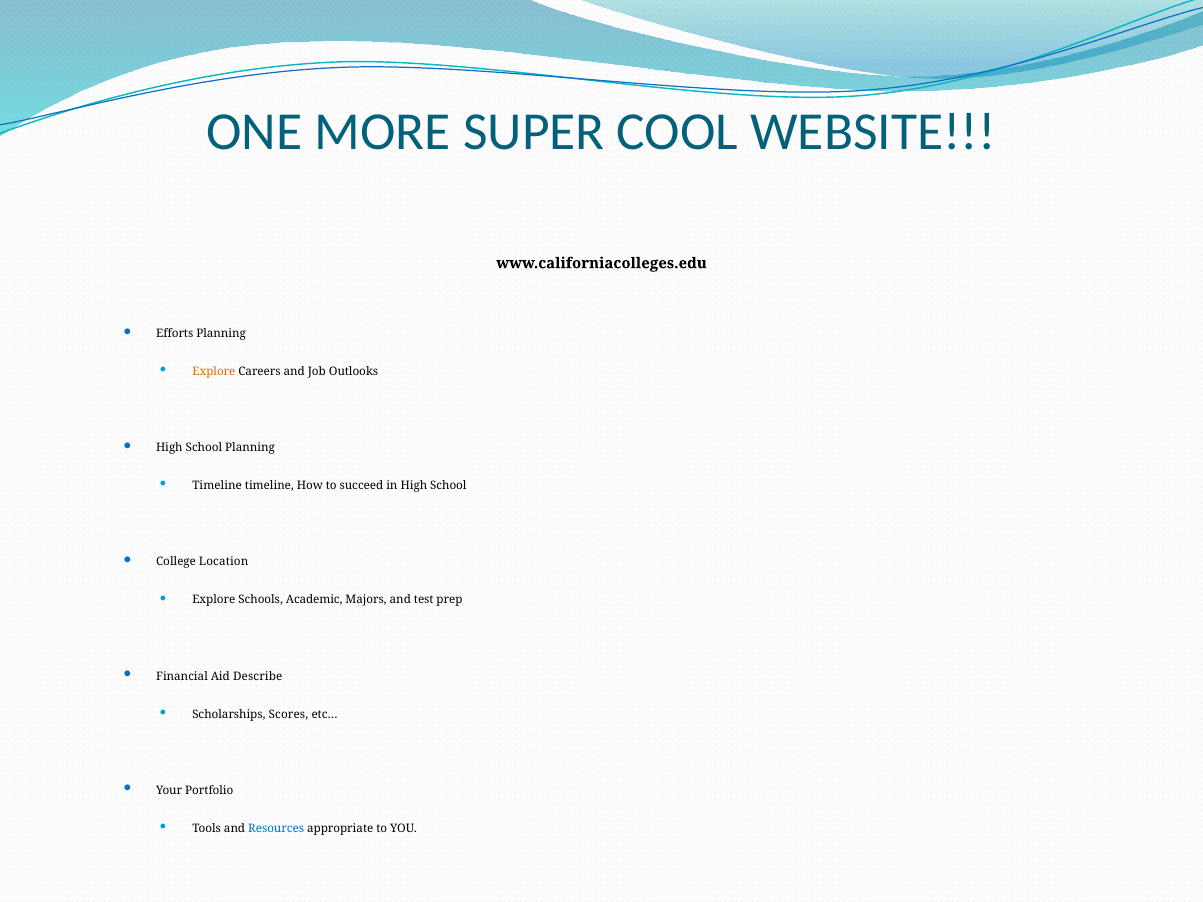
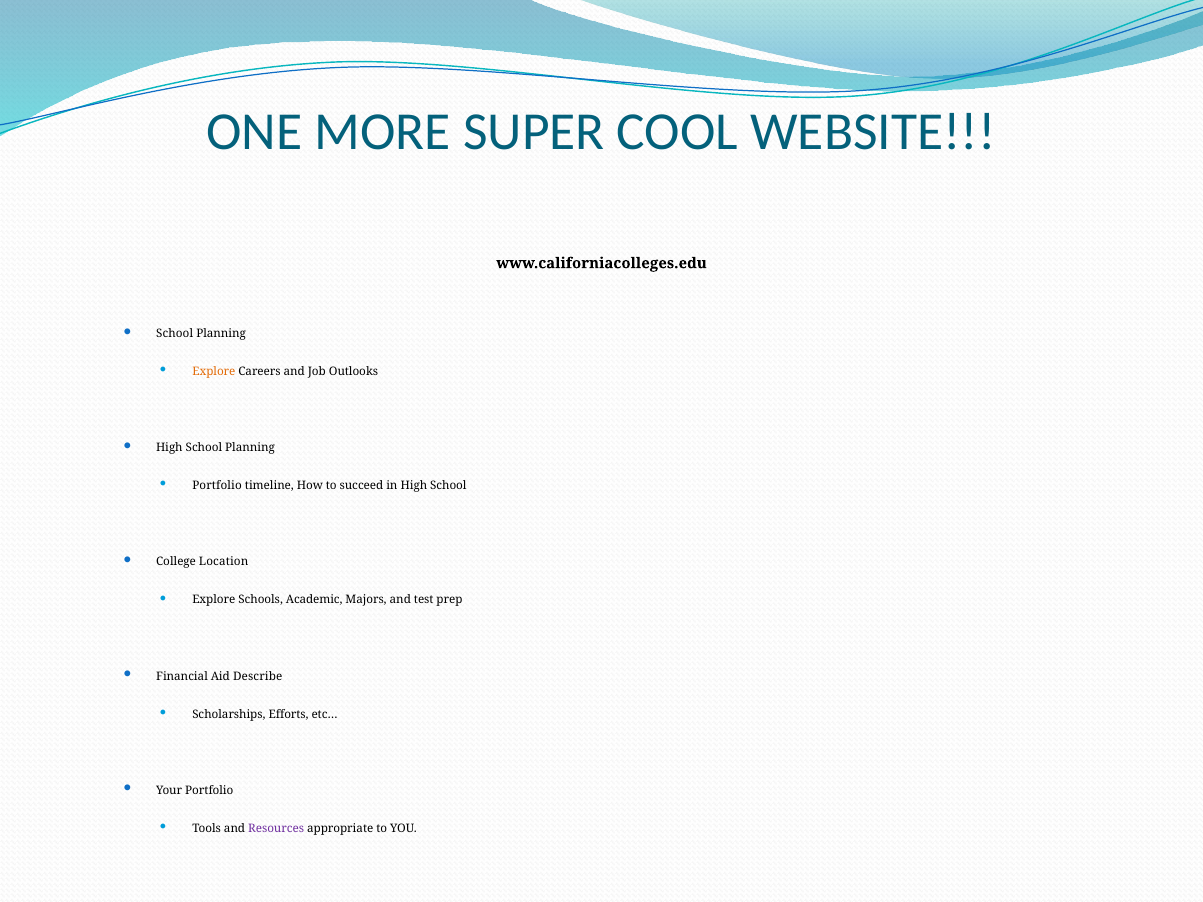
Efforts: Efforts -> School (175, 334)
Timeline: Timeline -> Portfolio (217, 486)
Scores: Scores -> Efforts (289, 714)
Resources colour: blue -> purple (276, 829)
